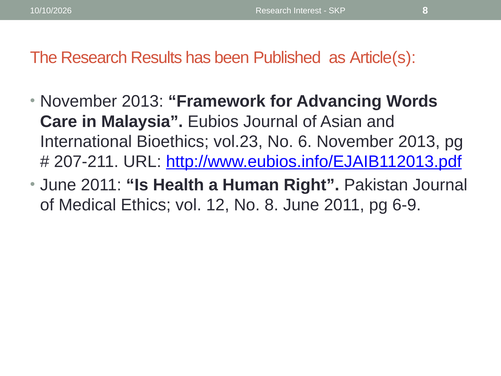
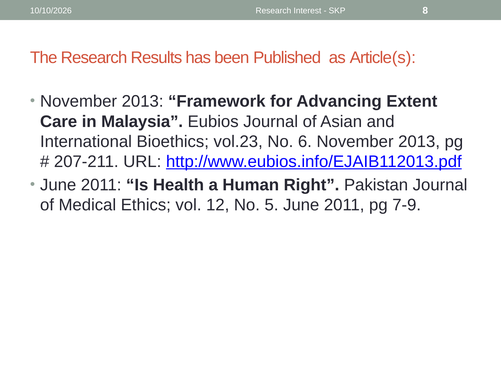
Words: Words -> Extent (412, 101)
No 8: 8 -> 5 (272, 205)
6-9: 6-9 -> 7-9 (407, 205)
